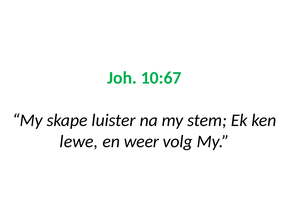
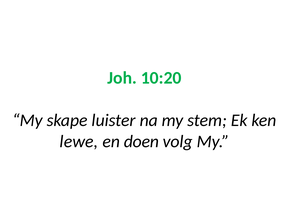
10:67: 10:67 -> 10:20 (161, 78)
weer: weer -> doen (141, 141)
